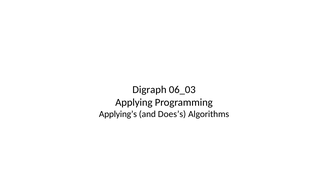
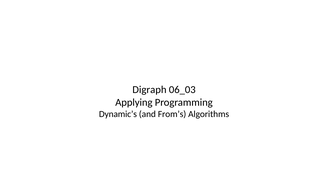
Applying’s: Applying’s -> Dynamic’s (118, 114)
Does’s: Does’s -> From’s (172, 114)
